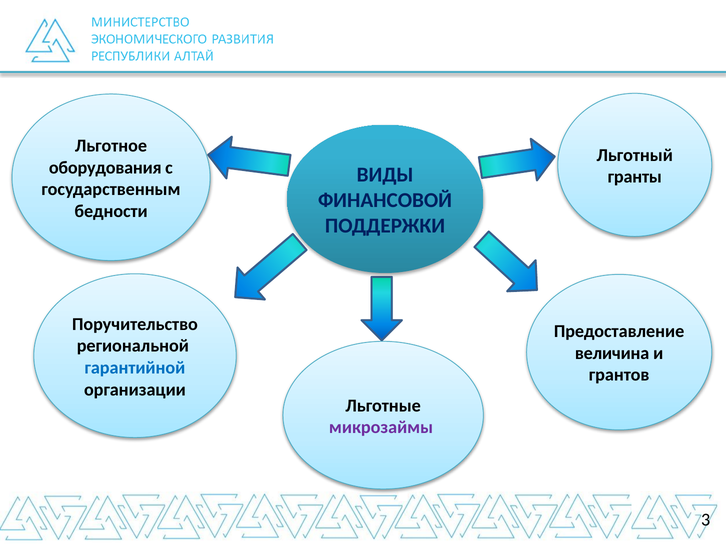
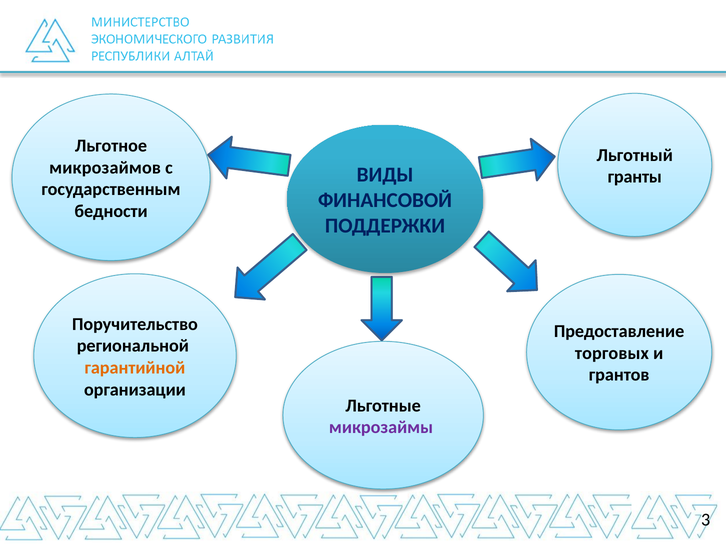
оборудования: оборудования -> микрозаймов (105, 168)
величина: величина -> торговых (612, 353)
гарантийной colour: blue -> orange (135, 368)
